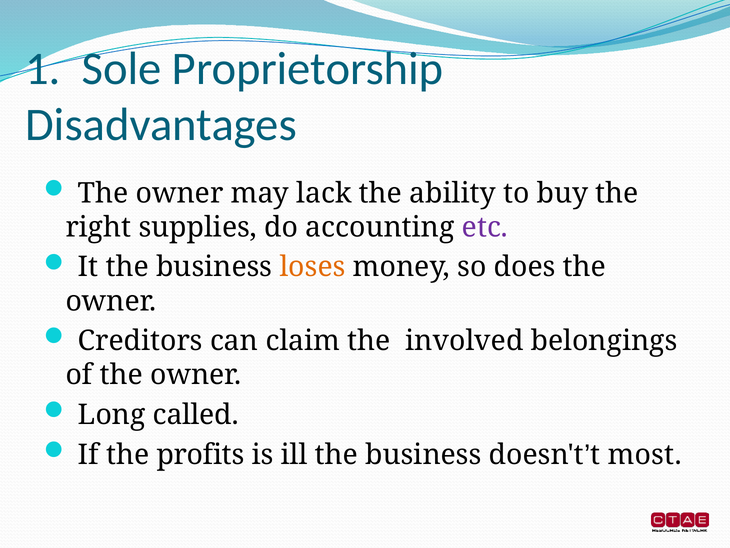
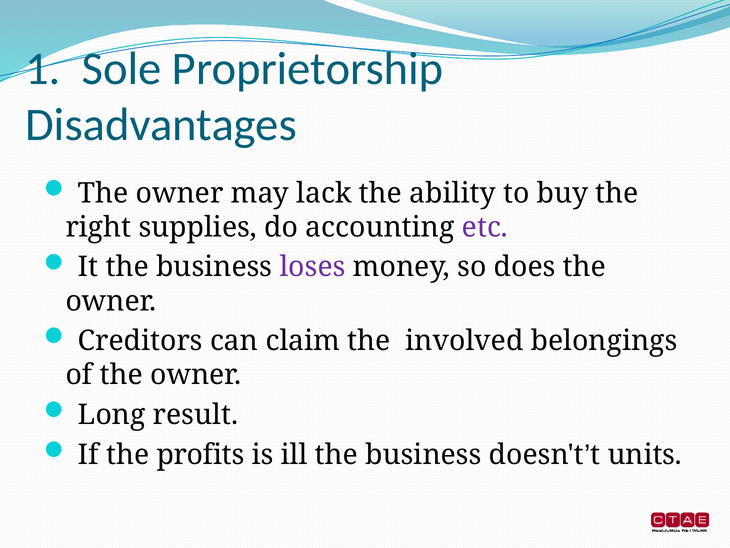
loses colour: orange -> purple (313, 267)
called: called -> result (196, 415)
most: most -> units (645, 454)
